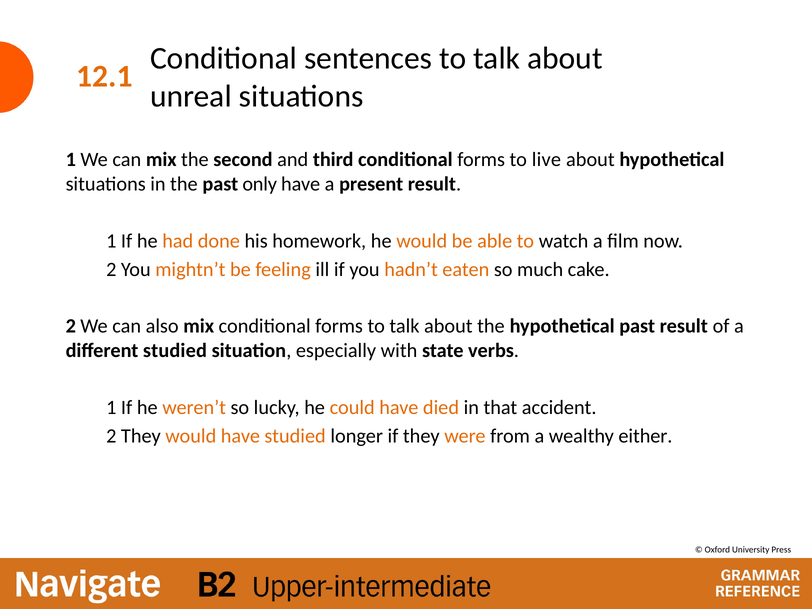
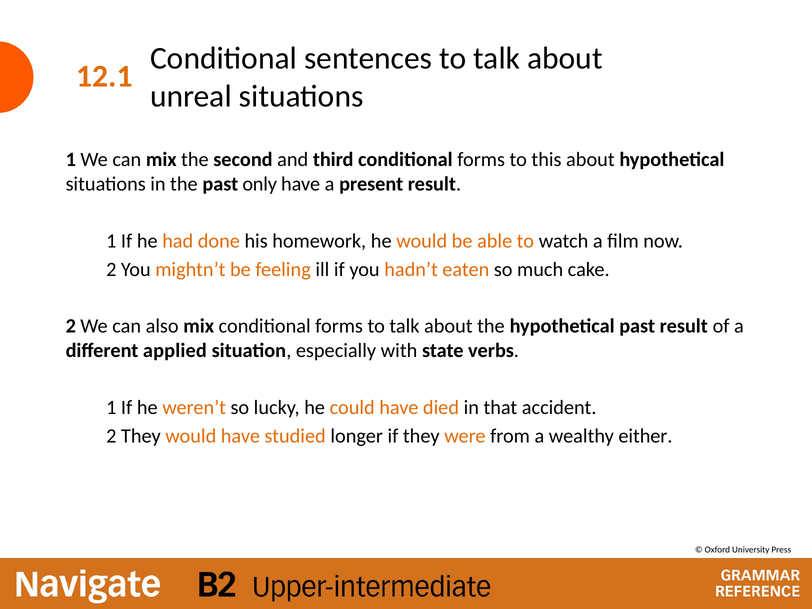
live: live -> this (547, 160)
different studied: studied -> applied (175, 351)
